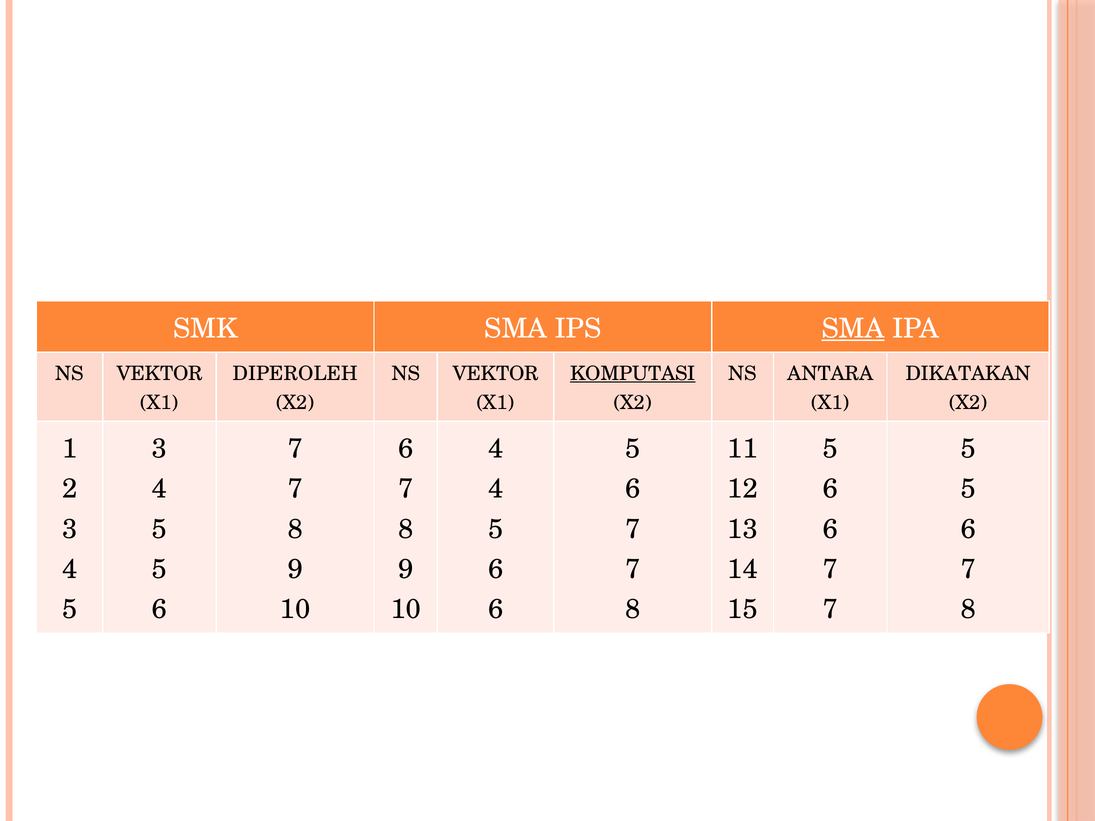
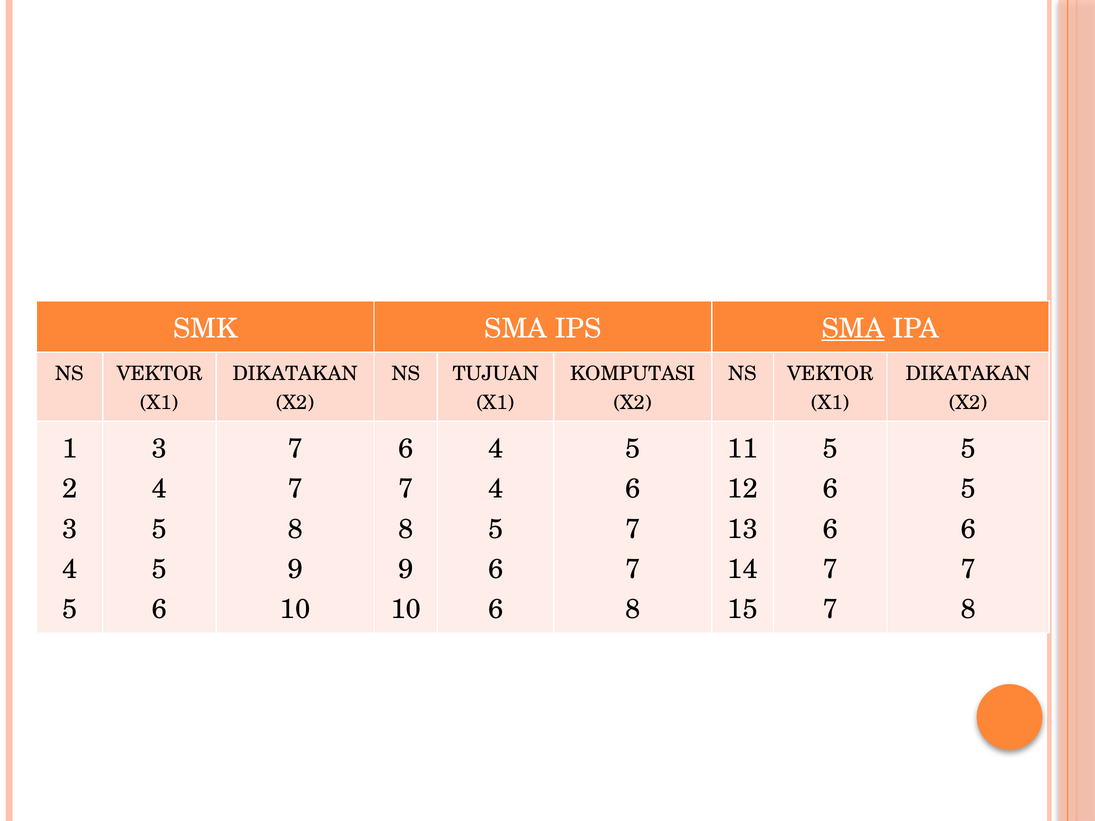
DIPEROLEH: DIPEROLEH -> DIKATAKAN (295, 374)
VEKTOR: VEKTOR -> TUJUAN (496, 374)
KOMPUTASI underline: present -> none (633, 374)
ANTARA: ANTARA -> VEKTOR (830, 374)
